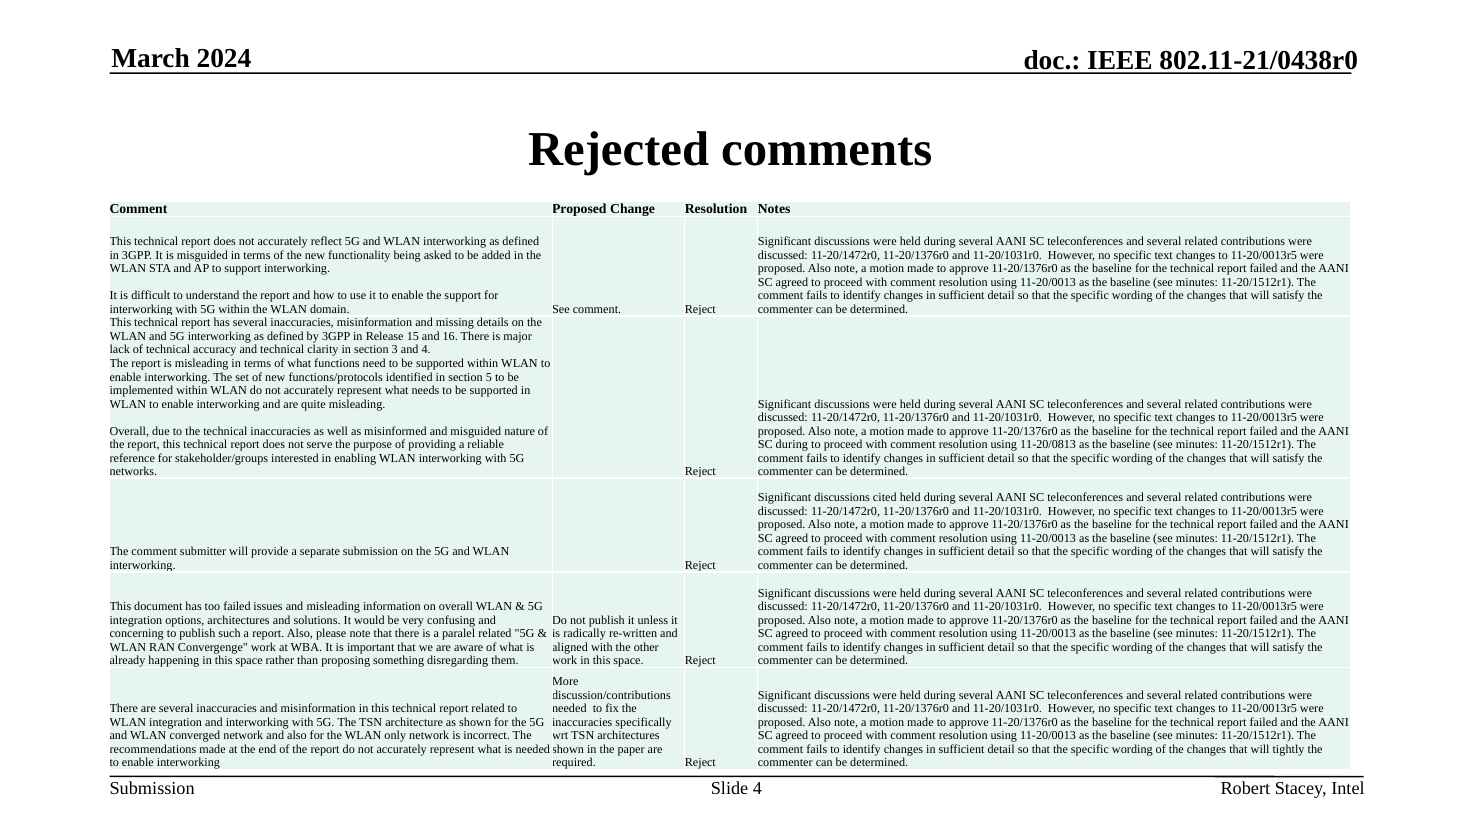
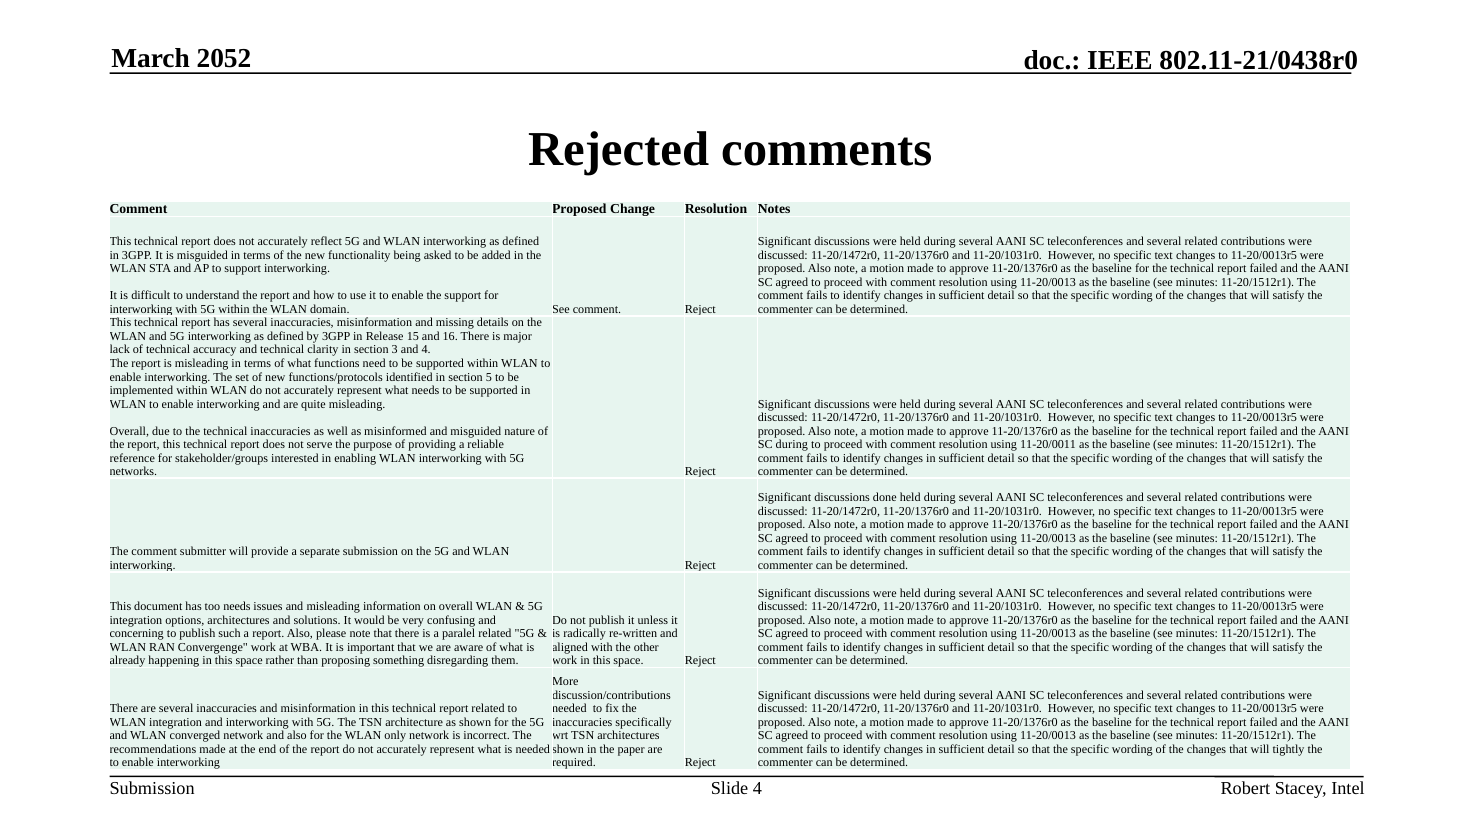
2024: 2024 -> 2052 (224, 58)
11-20/0813: 11-20/0813 -> 11-20/0011 (1048, 444)
cited: cited -> done (885, 498)
too failed: failed -> needs (237, 606)
